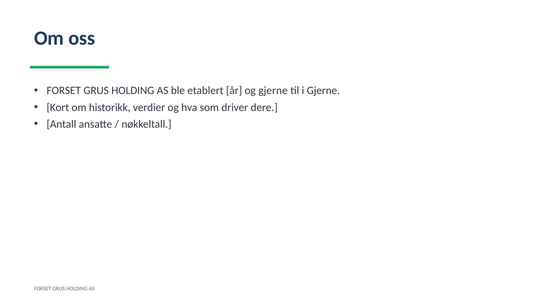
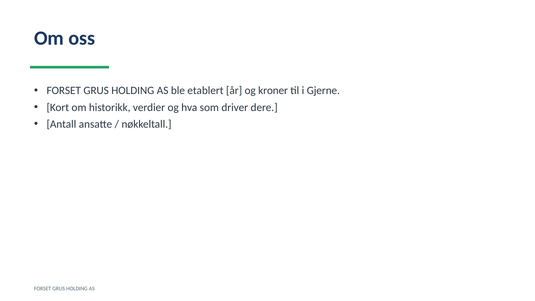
og gjerne: gjerne -> kroner (273, 91)
